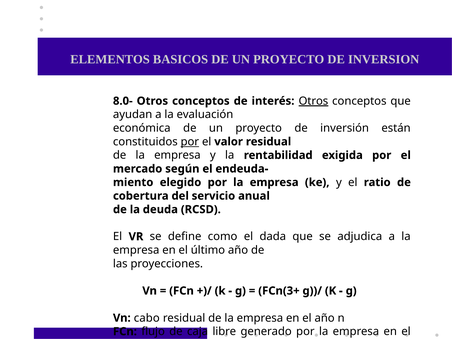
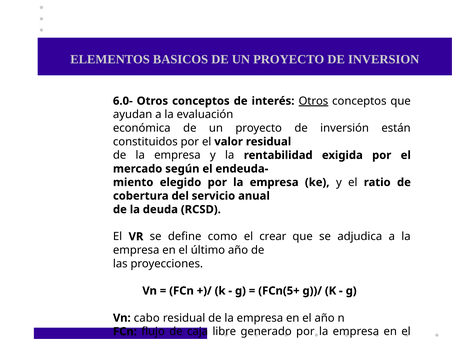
8.0-: 8.0- -> 6.0- (123, 101)
por underline: present -> none (190, 142)
dada: dada -> crear (273, 237)
FCn(3+: FCn(3+ -> FCn(5+ (279, 291)
